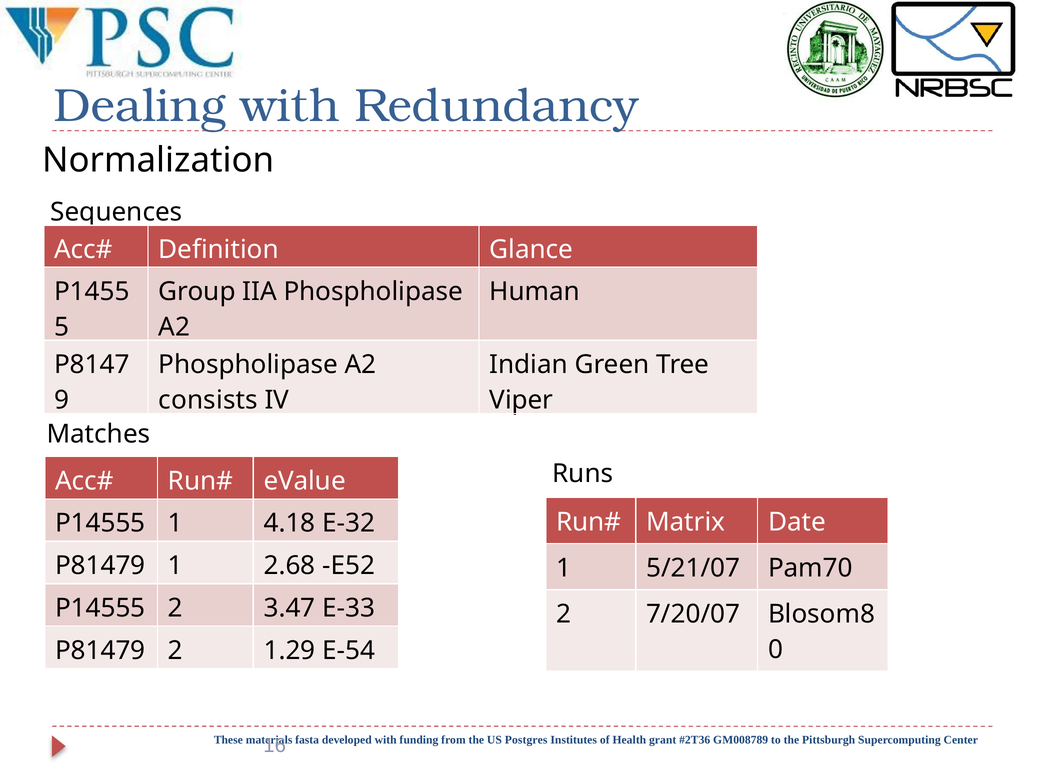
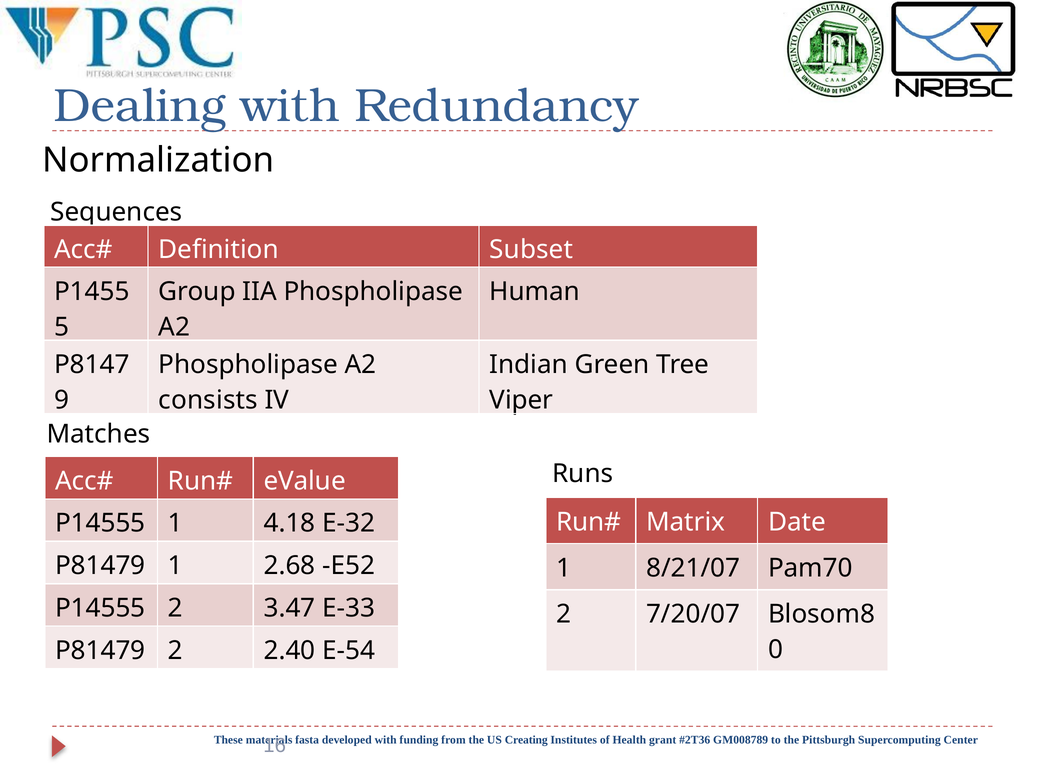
Glance: Glance -> Subset (531, 250)
5/21/07: 5/21/07 -> 8/21/07 (693, 568)
1.29: 1.29 -> 2.40 (290, 650)
Postgres: Postgres -> Creating (526, 739)
